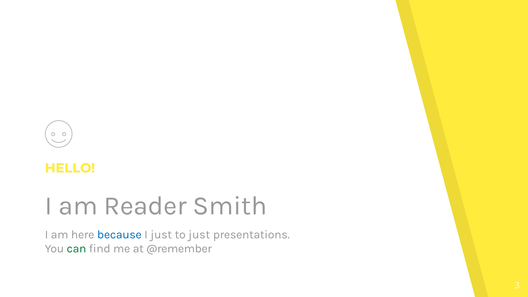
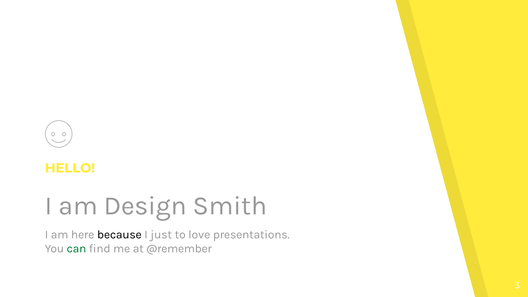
Reader: Reader -> Design (145, 206)
because colour: blue -> black (119, 235)
to just: just -> love (199, 235)
